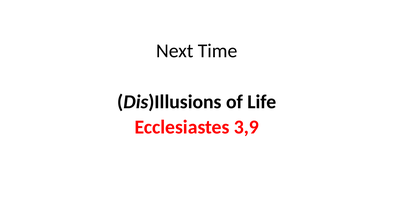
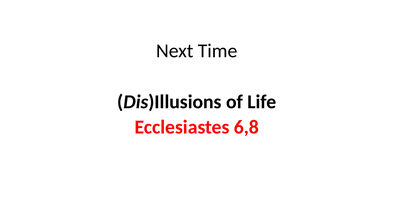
3,9: 3,9 -> 6,8 (246, 127)
